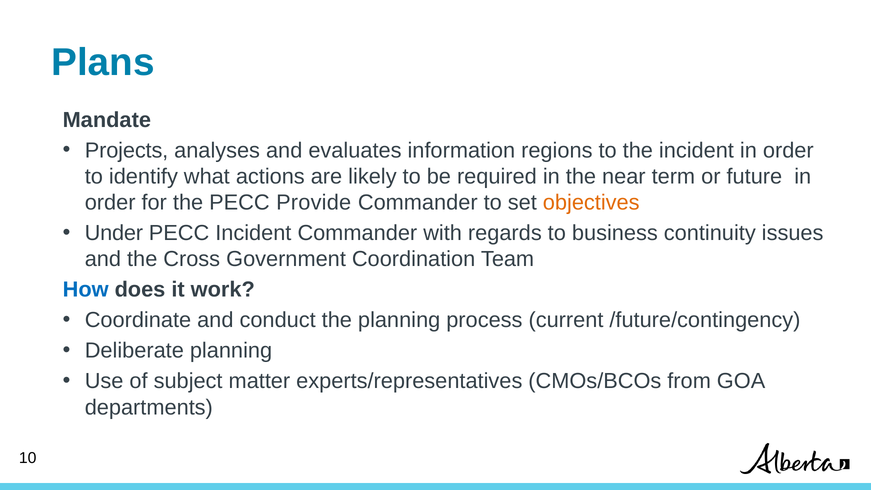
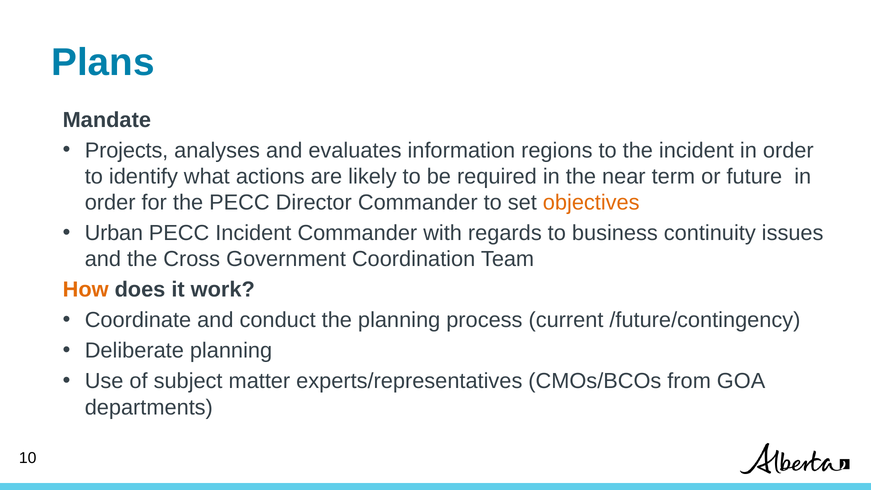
Provide: Provide -> Director (314, 203)
Under: Under -> Urban (114, 233)
How colour: blue -> orange (86, 290)
